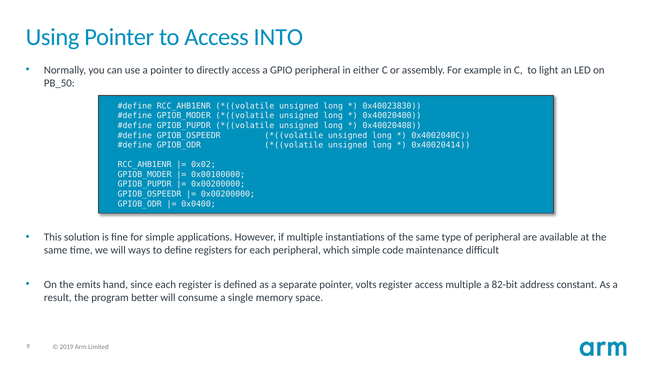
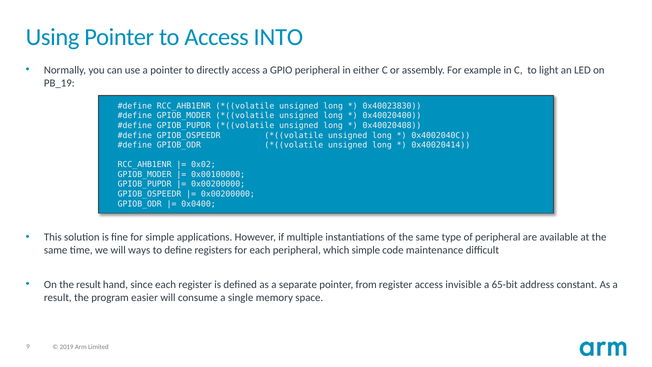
PB_50: PB_50 -> PB_19 (59, 83)
the emits: emits -> result (89, 284)
volts: volts -> from (366, 284)
access multiple: multiple -> invisible (463, 284)
82-bit: 82-bit -> 65-bit (505, 284)
better: better -> easier (145, 297)
